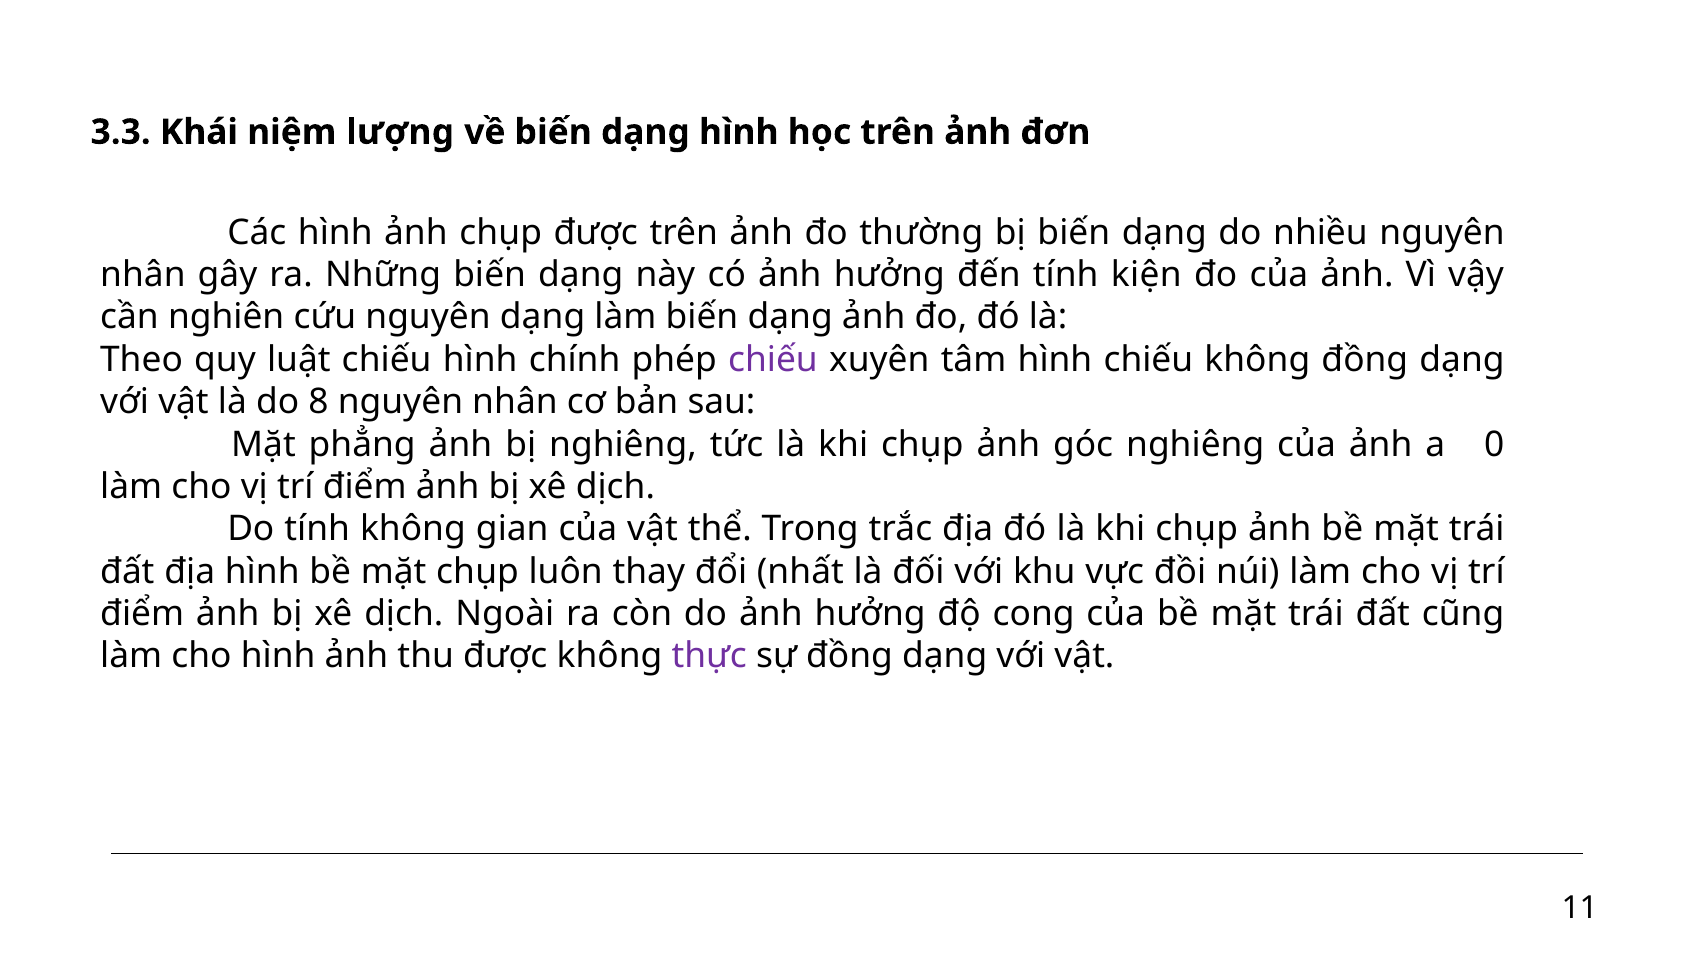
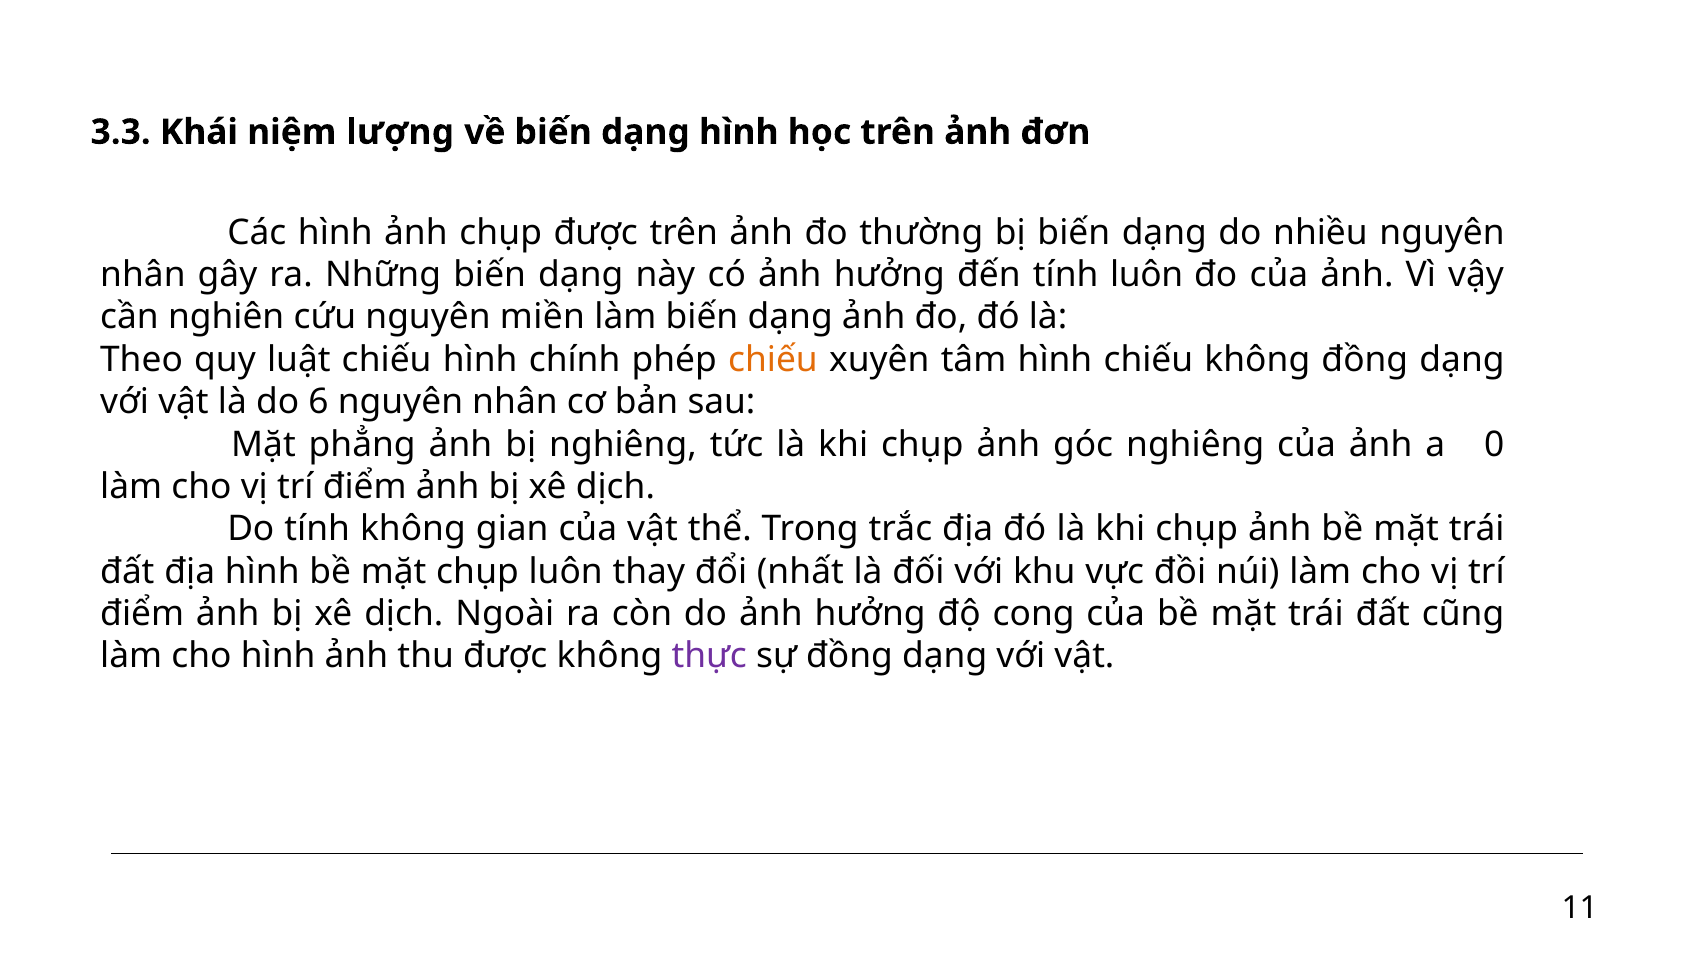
tính kiện: kiện -> luôn (1147, 275)
nguyên dạng: dạng -> miền (542, 317)
chiếu colour: purple -> orange (773, 360)
8: 8 -> 6 (318, 402)
